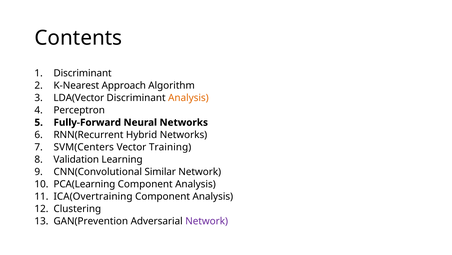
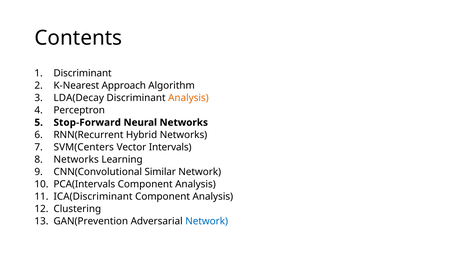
LDA(Vector: LDA(Vector -> LDA(Decay (79, 98)
Fully-Forward: Fully-Forward -> Stop-Forward (87, 122)
Training: Training -> Intervals (170, 147)
Validation: Validation -> Networks (76, 159)
PCA(Learning: PCA(Learning -> PCA(Intervals (84, 184)
ICA(Overtraining: ICA(Overtraining -> ICA(Discriminant (93, 196)
Network colour: purple -> blue (207, 221)
